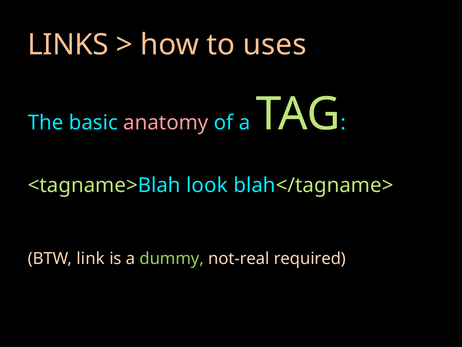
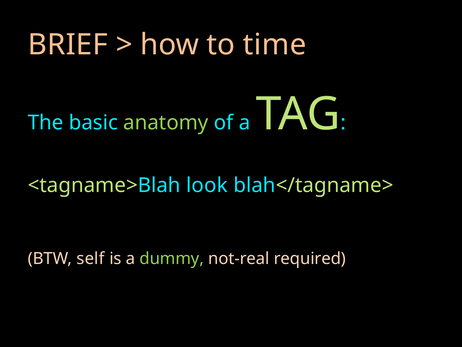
LINKS: LINKS -> BRIEF (68, 45)
uses: uses -> time (275, 45)
anatomy colour: pink -> light green (166, 123)
link: link -> self (91, 258)
